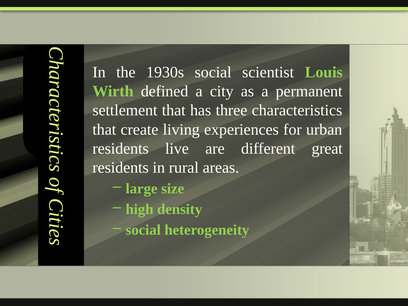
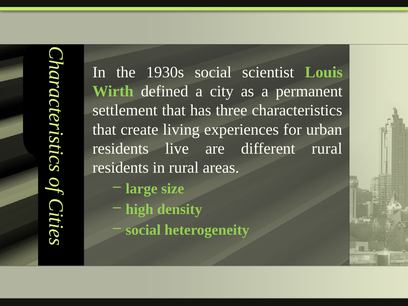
different great: great -> rural (327, 148)
